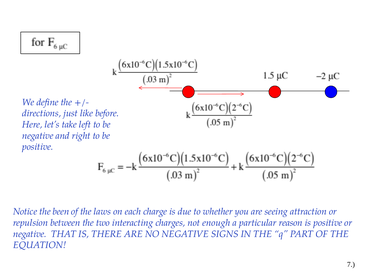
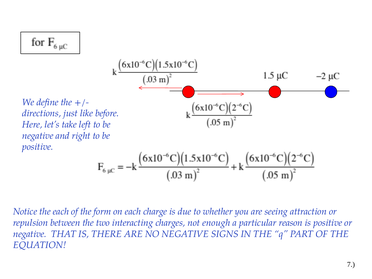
the been: been -> each (61, 212)
laws: laws -> form (102, 212)
